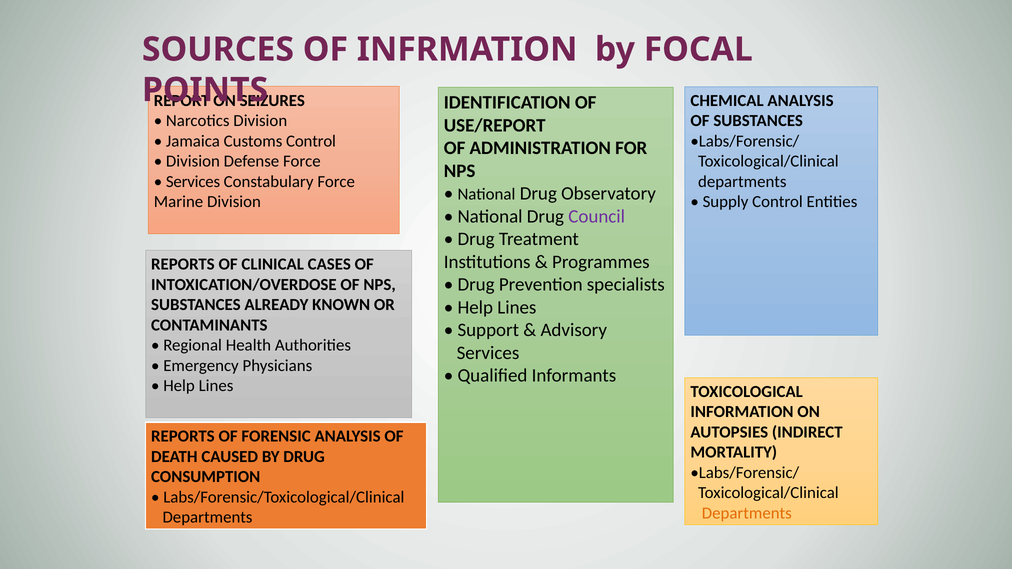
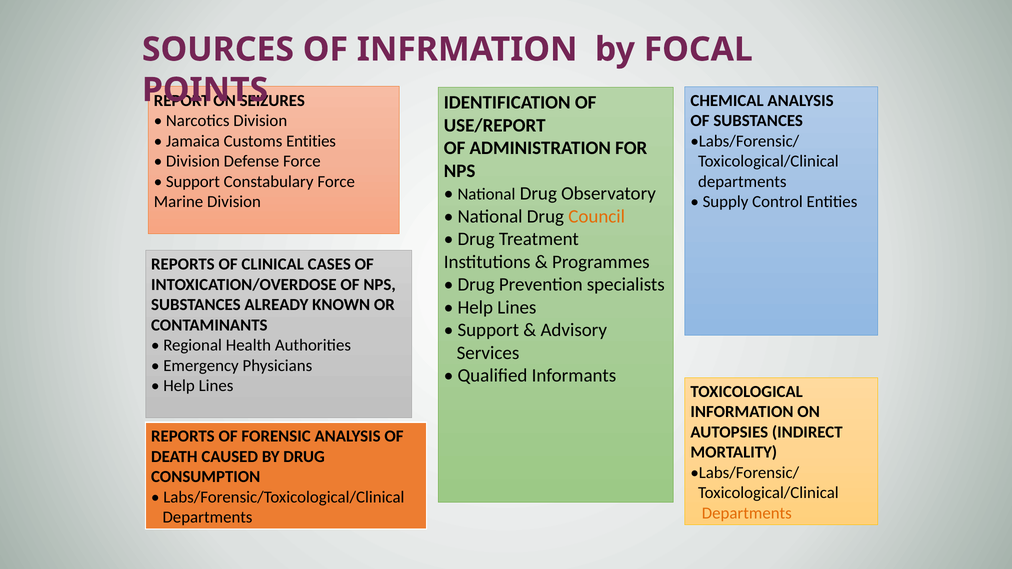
Customs Control: Control -> Entities (311, 141)
Services: Services -> Support (193, 182)
Council colour: purple -> orange (597, 217)
